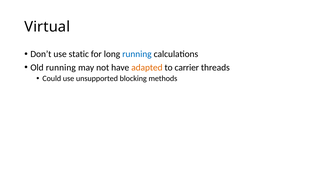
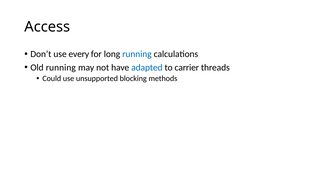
Virtual: Virtual -> Access (47, 27)
static: static -> every (79, 54)
adapted colour: orange -> blue (147, 68)
